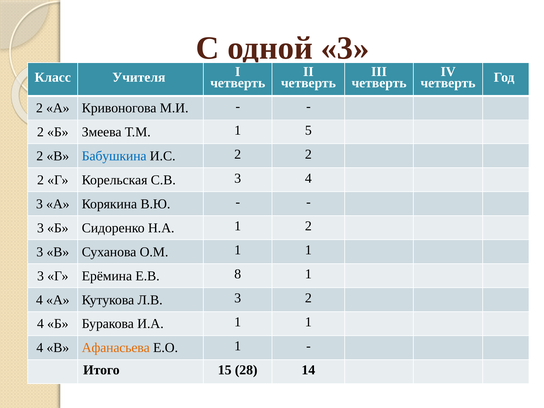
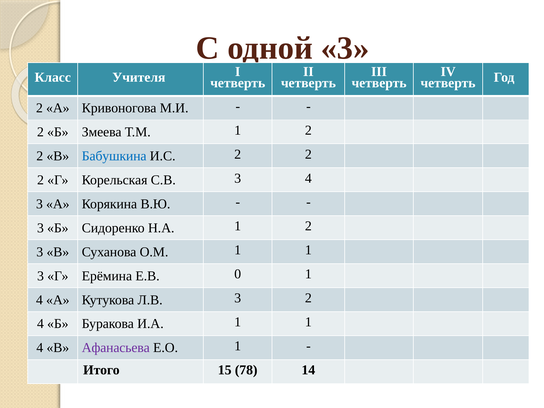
Т.М 1 5: 5 -> 2 (308, 130)
8: 8 -> 0 (238, 274)
Афанасьева colour: orange -> purple (116, 348)
28: 28 -> 78 (246, 370)
